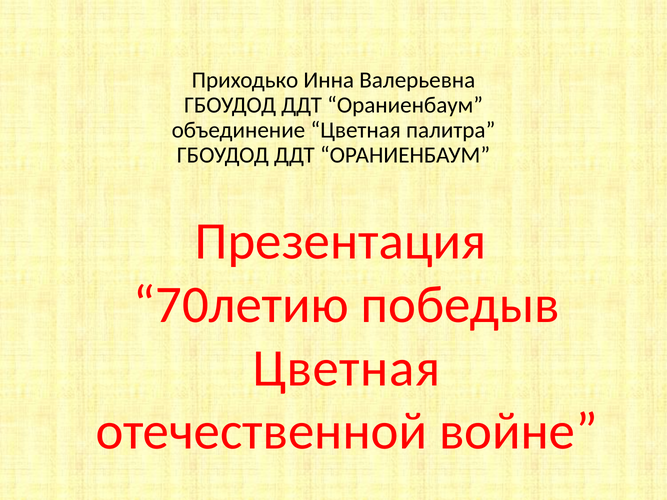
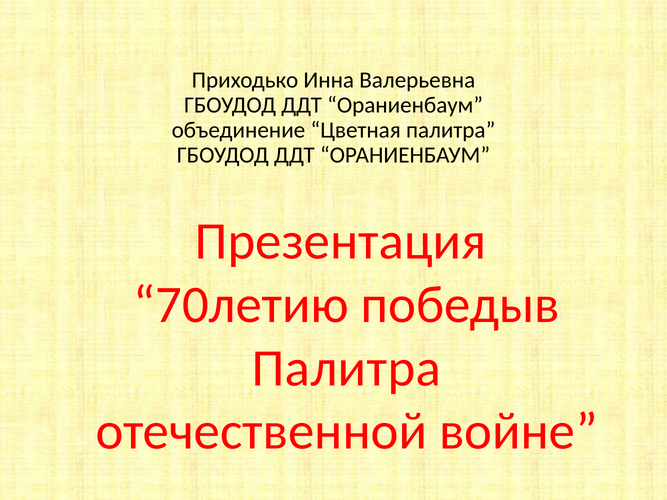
Цветная: Цветная -> Палитра (346, 368)
